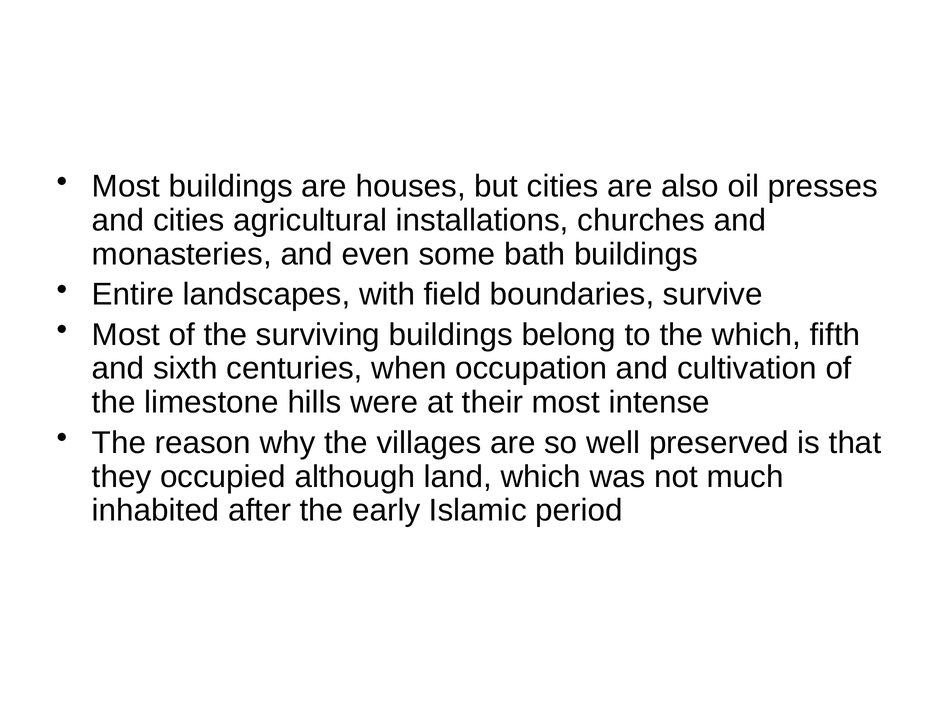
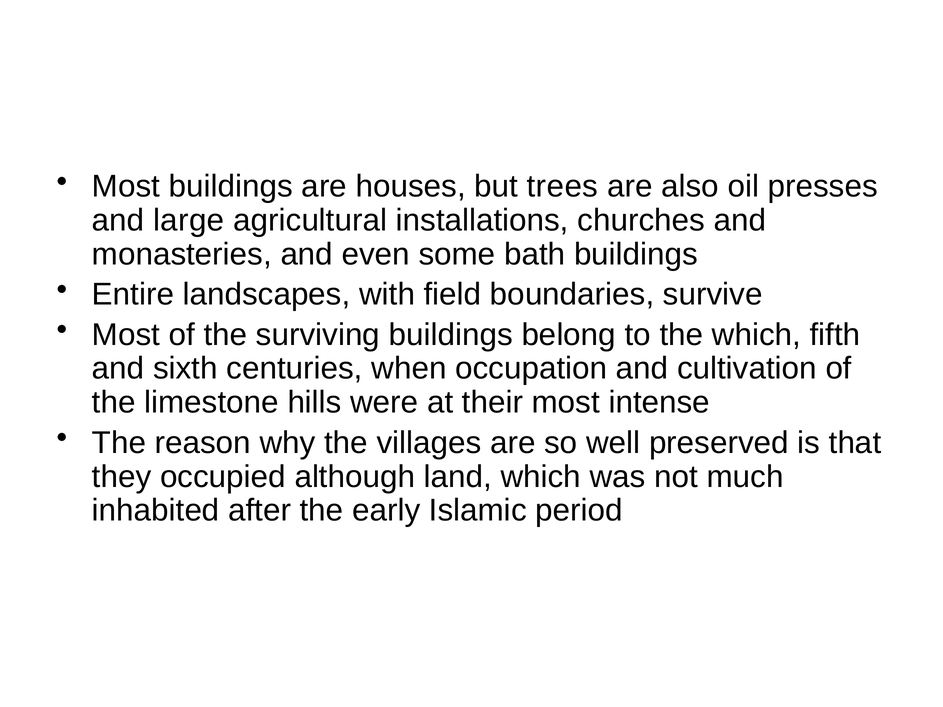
but cities: cities -> trees (562, 187)
and cities: cities -> large (189, 220)
